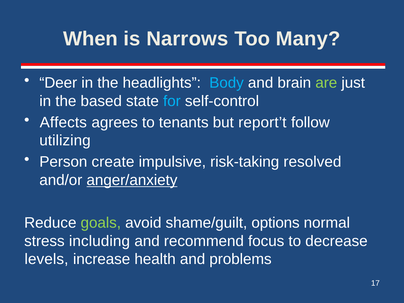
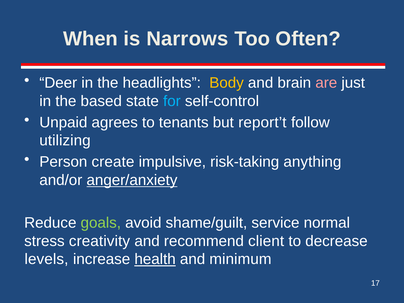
Many: Many -> Often (308, 39)
Body colour: light blue -> yellow (227, 83)
are colour: light green -> pink (326, 83)
Affects: Affects -> Unpaid (63, 122)
resolved: resolved -> anything (312, 162)
options: options -> service (275, 223)
including: including -> creativity (99, 241)
focus: focus -> client (266, 241)
health underline: none -> present (155, 259)
problems: problems -> minimum (240, 259)
